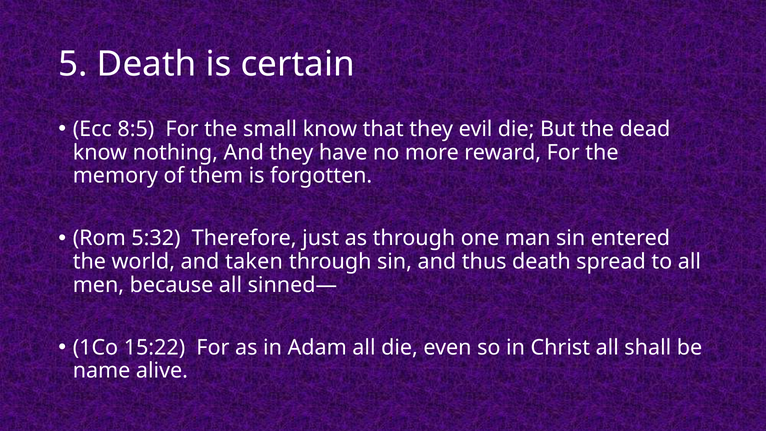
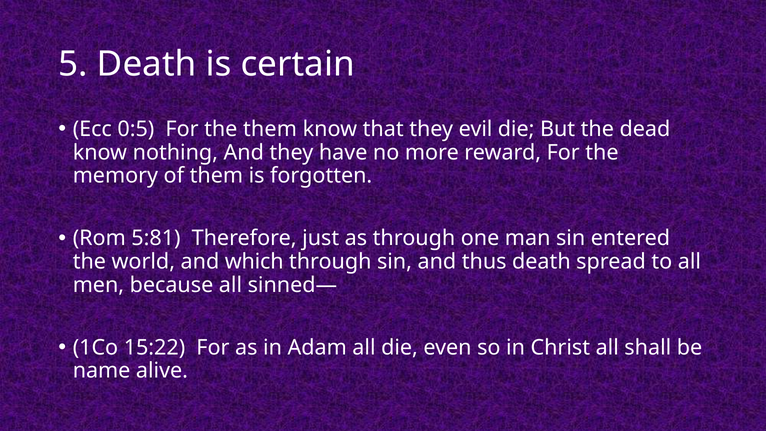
8:5: 8:5 -> 0:5 (136, 129)
the small: small -> them (270, 129)
5:32: 5:32 -> 5:81 (156, 238)
taken: taken -> which (254, 262)
